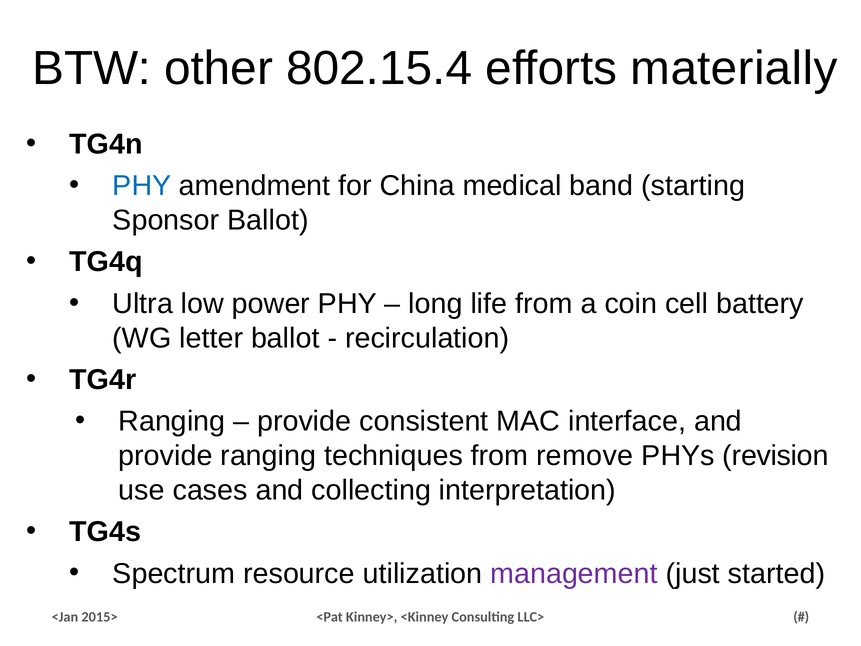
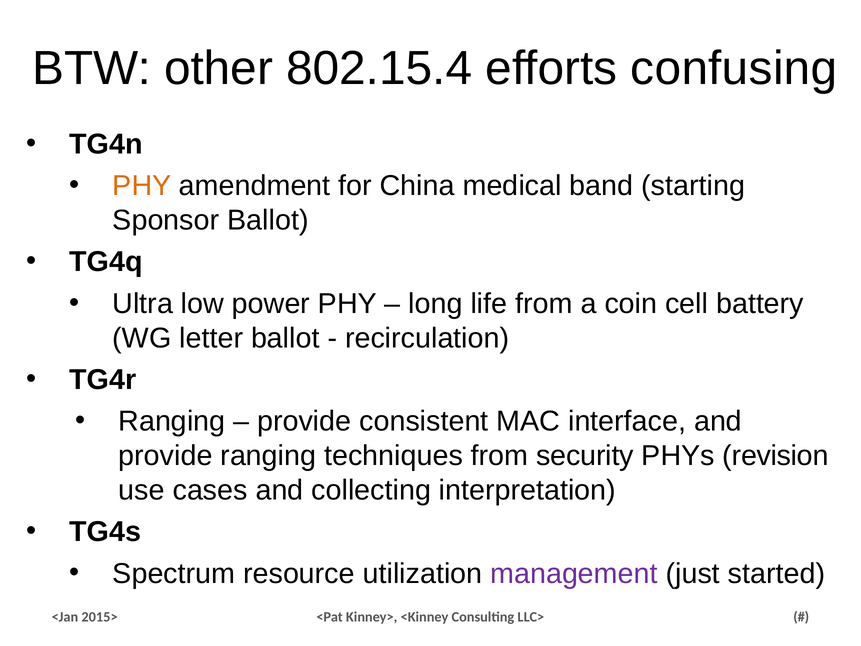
materially: materially -> confusing (734, 69)
PHY colour: blue -> orange (142, 186)
remove: remove -> security (585, 456)
